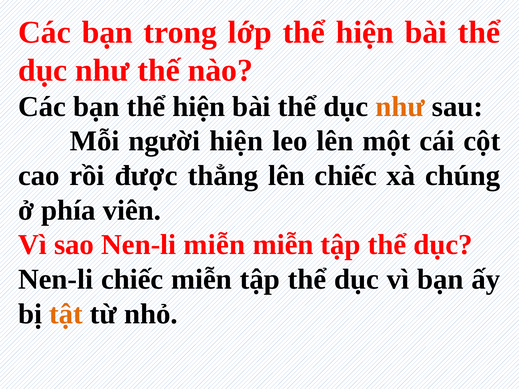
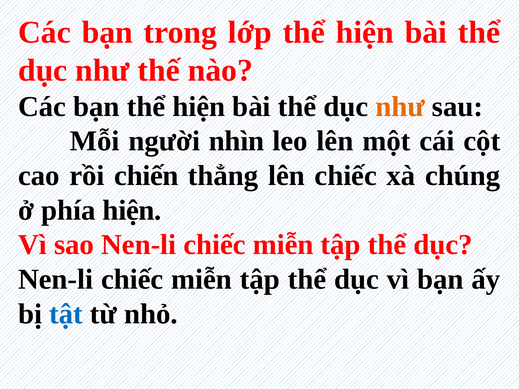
người hiện: hiện -> nhìn (236, 141)
được: được -> chiến (146, 176)
phía viên: viên -> hiện (132, 210)
sao Nen-li miễn: miễn -> chiếc (215, 245)
tật colour: orange -> blue (66, 314)
